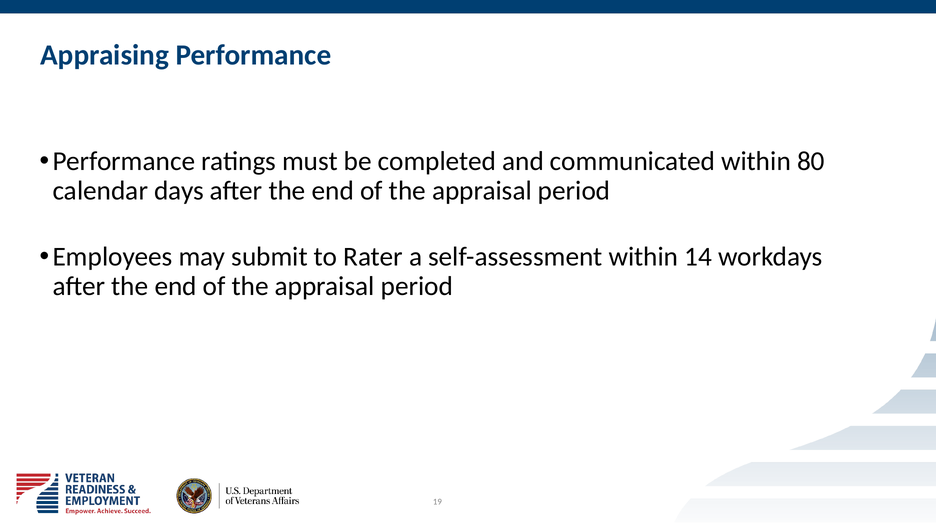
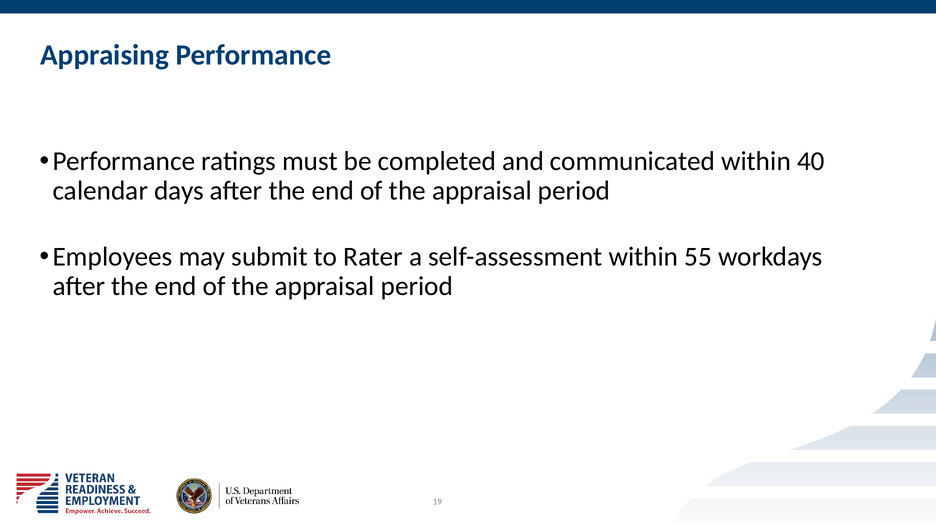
80: 80 -> 40 (811, 161)
14: 14 -> 55 (698, 257)
